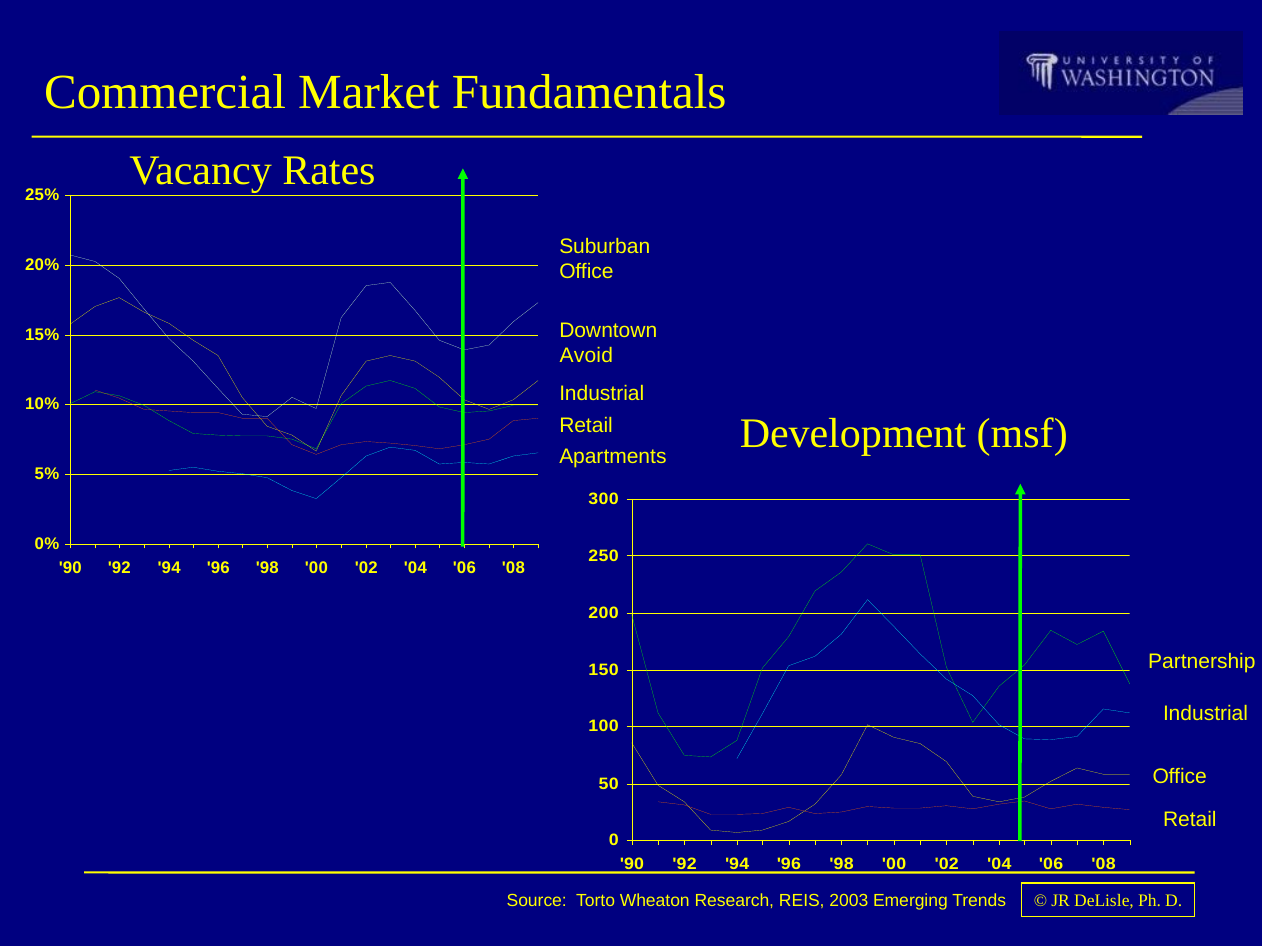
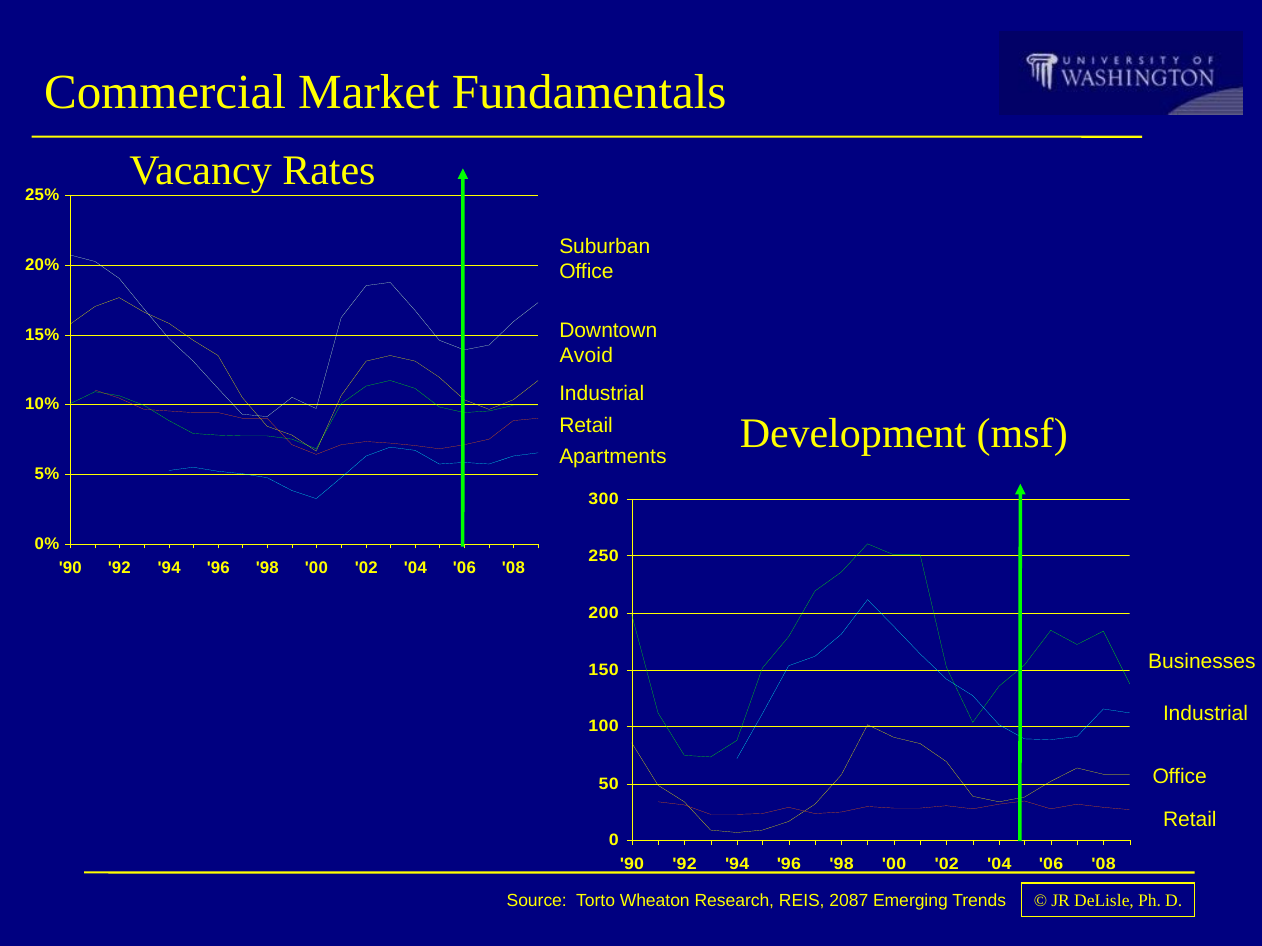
Partnership: Partnership -> Businesses (1202, 662)
2003: 2003 -> 2087 (849, 901)
